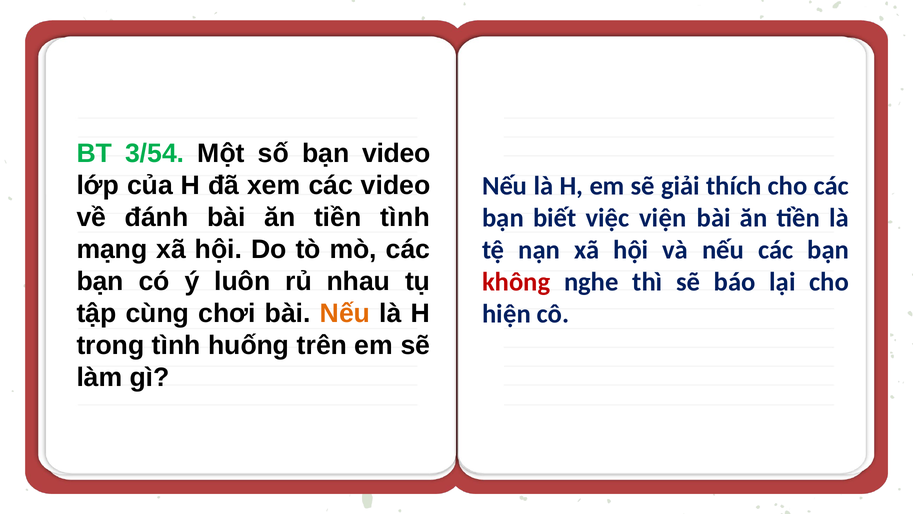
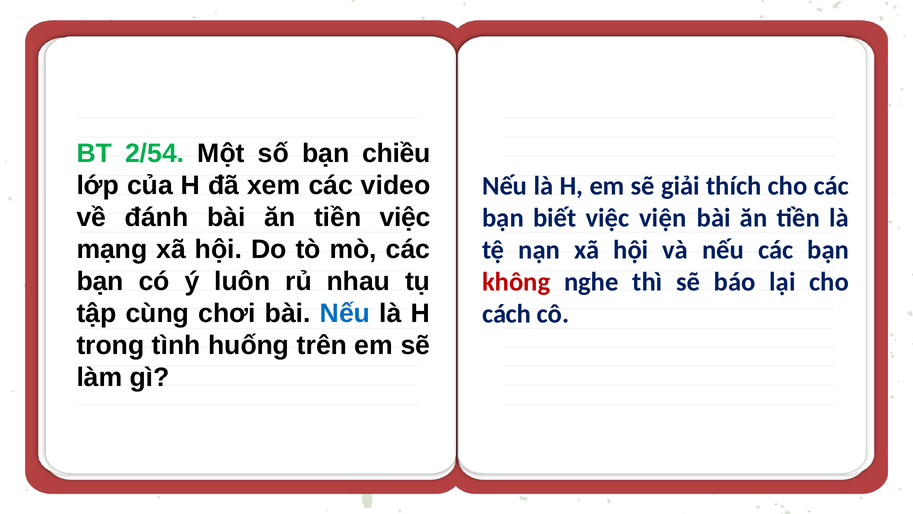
3/54: 3/54 -> 2/54 (155, 153)
bạn video: video -> chiều (397, 153)
tiền tình: tình -> việc (405, 217)
Nếu colour: orange -> blue (345, 313)
hiện: hiện -> cách (507, 314)
